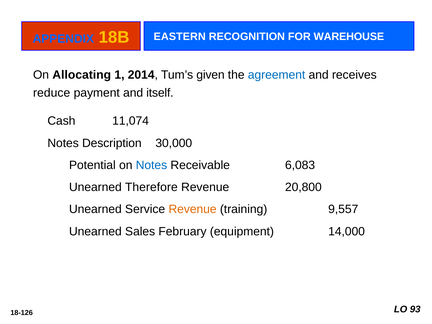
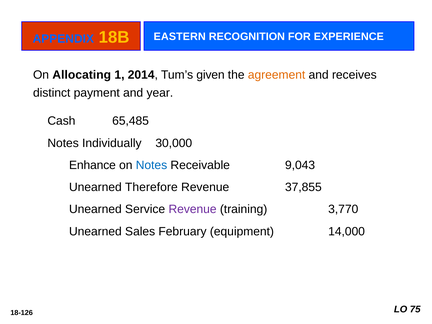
WAREHOUSE: WAREHOUSE -> EXPERIENCE (349, 37)
agreement colour: blue -> orange (277, 75)
reduce: reduce -> distinct (52, 93)
itself: itself -> year (160, 93)
11,074: 11,074 -> 65,485 (131, 121)
Description: Description -> Individually (112, 143)
Potential: Potential -> Enhance (92, 165)
6,083: 6,083 -> 9,043 (300, 165)
20,800: 20,800 -> 37,855 (303, 187)
Revenue colour: orange -> purple (193, 209)
9,557: 9,557 -> 3,770 (343, 209)
93: 93 -> 75 (415, 309)
